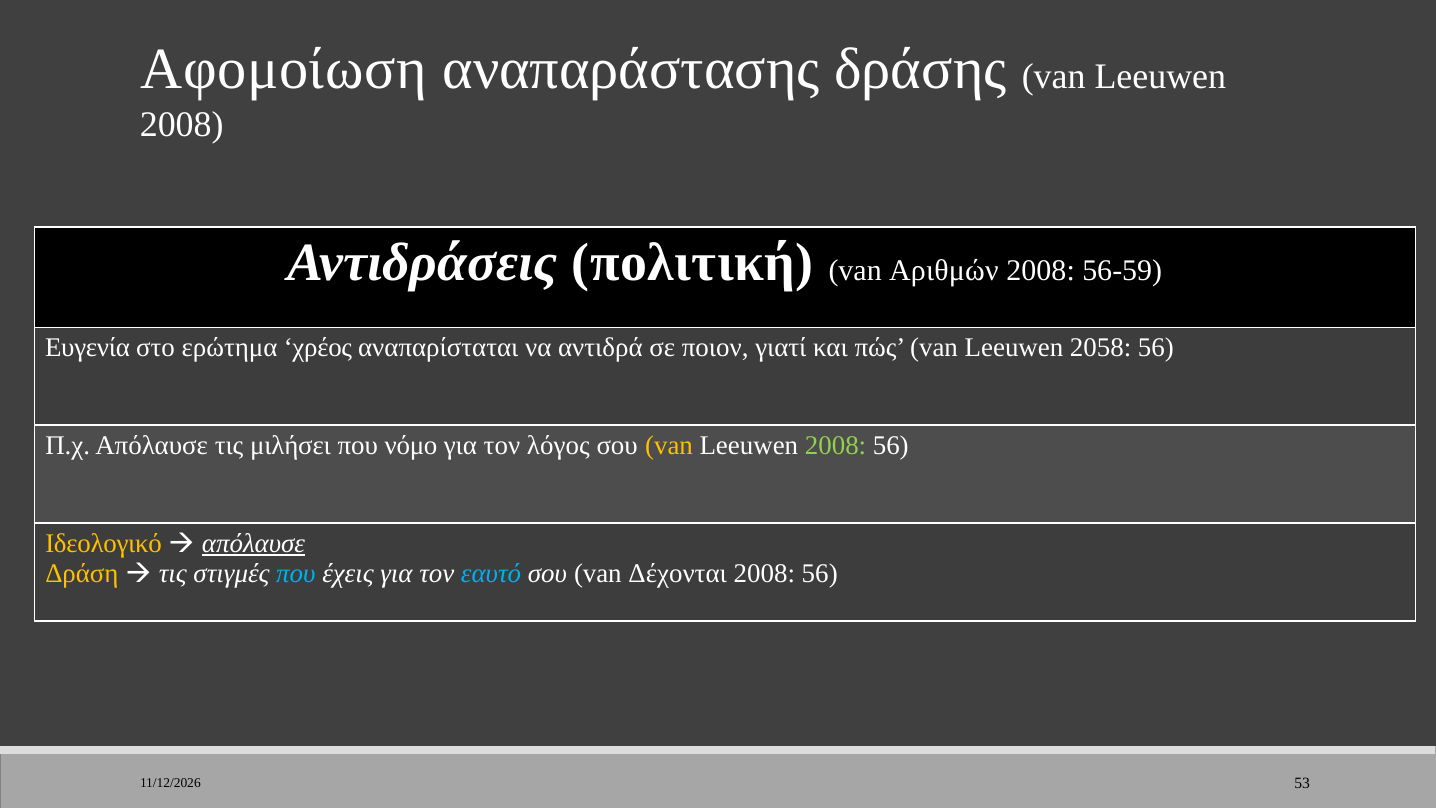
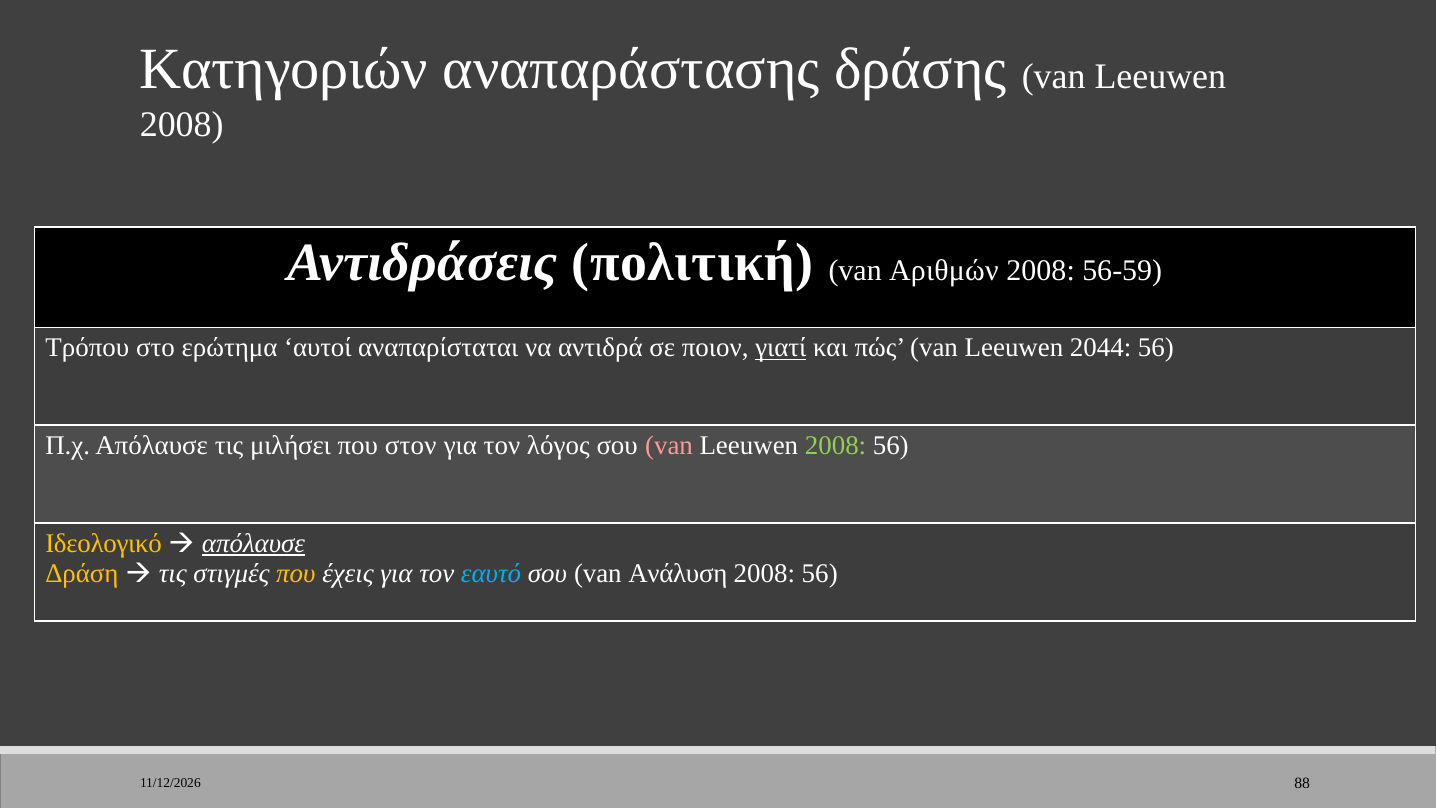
Αφομοίωση: Αφομοίωση -> Κατηγοριών (284, 70)
Ευγενία: Ευγενία -> Τρόπου (87, 348)
χρέος: χρέος -> αυτοί (318, 348)
γιατί underline: none -> present (781, 348)
2058: 2058 -> 2044 (1101, 348)
νόμο: νόμο -> στον (411, 446)
van colour: yellow -> pink (669, 446)
που colour: light blue -> yellow (296, 573)
Δέχονται: Δέχονται -> Ανάλυση (678, 573)
53: 53 -> 88 (1302, 783)
